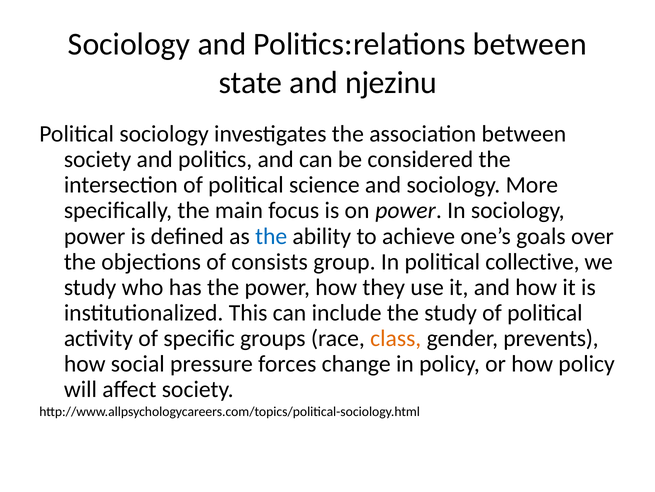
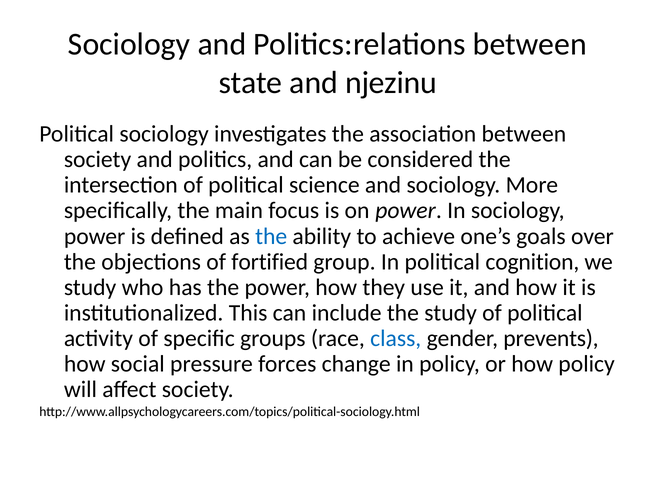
consists: consists -> fortified (270, 261)
collective: collective -> cognition (532, 261)
class colour: orange -> blue (396, 338)
